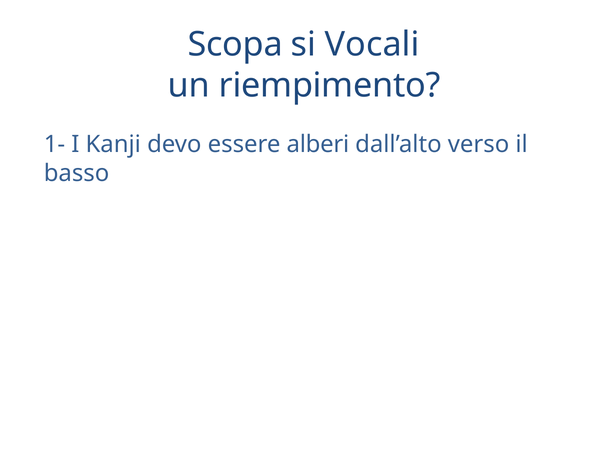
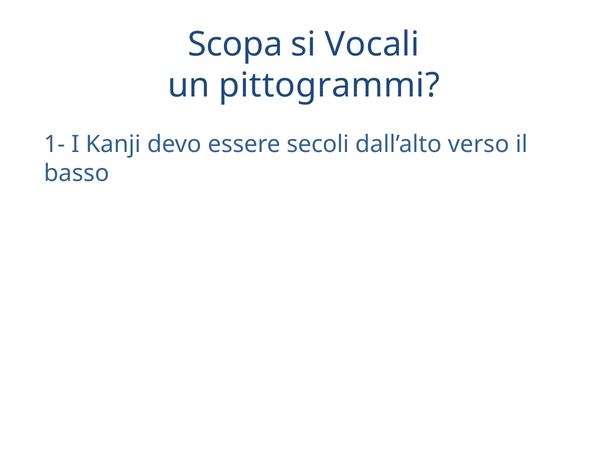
riempimento: riempimento -> pittogrammi (329, 85)
alberi: alberi -> secoli (318, 144)
